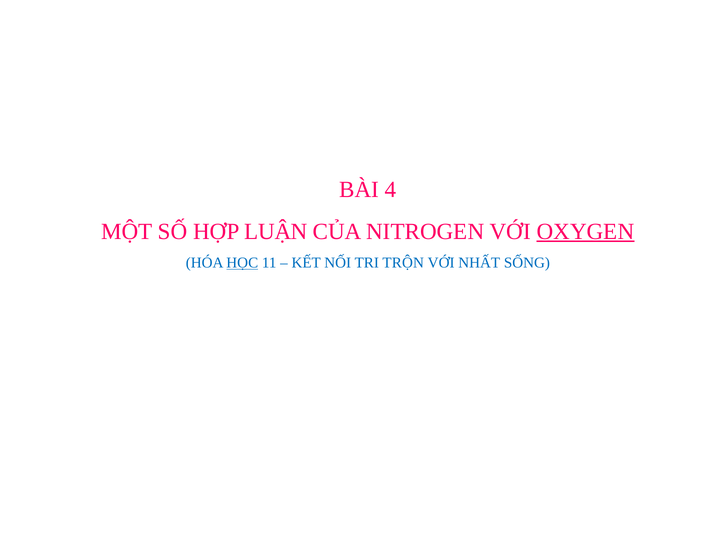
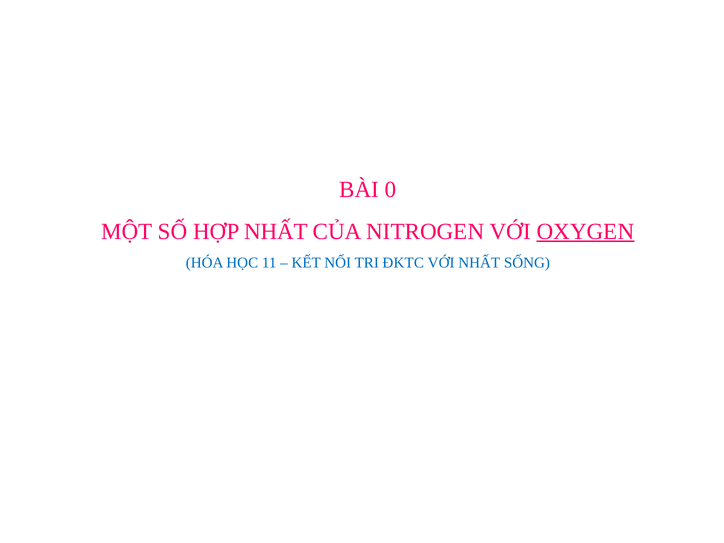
4: 4 -> 0 (391, 190)
HỢP LUẬN: LUẬN -> NHẤT (276, 231)
HỌC underline: present -> none (242, 263)
TRỘN: TRỘN -> ĐKTC (403, 263)
